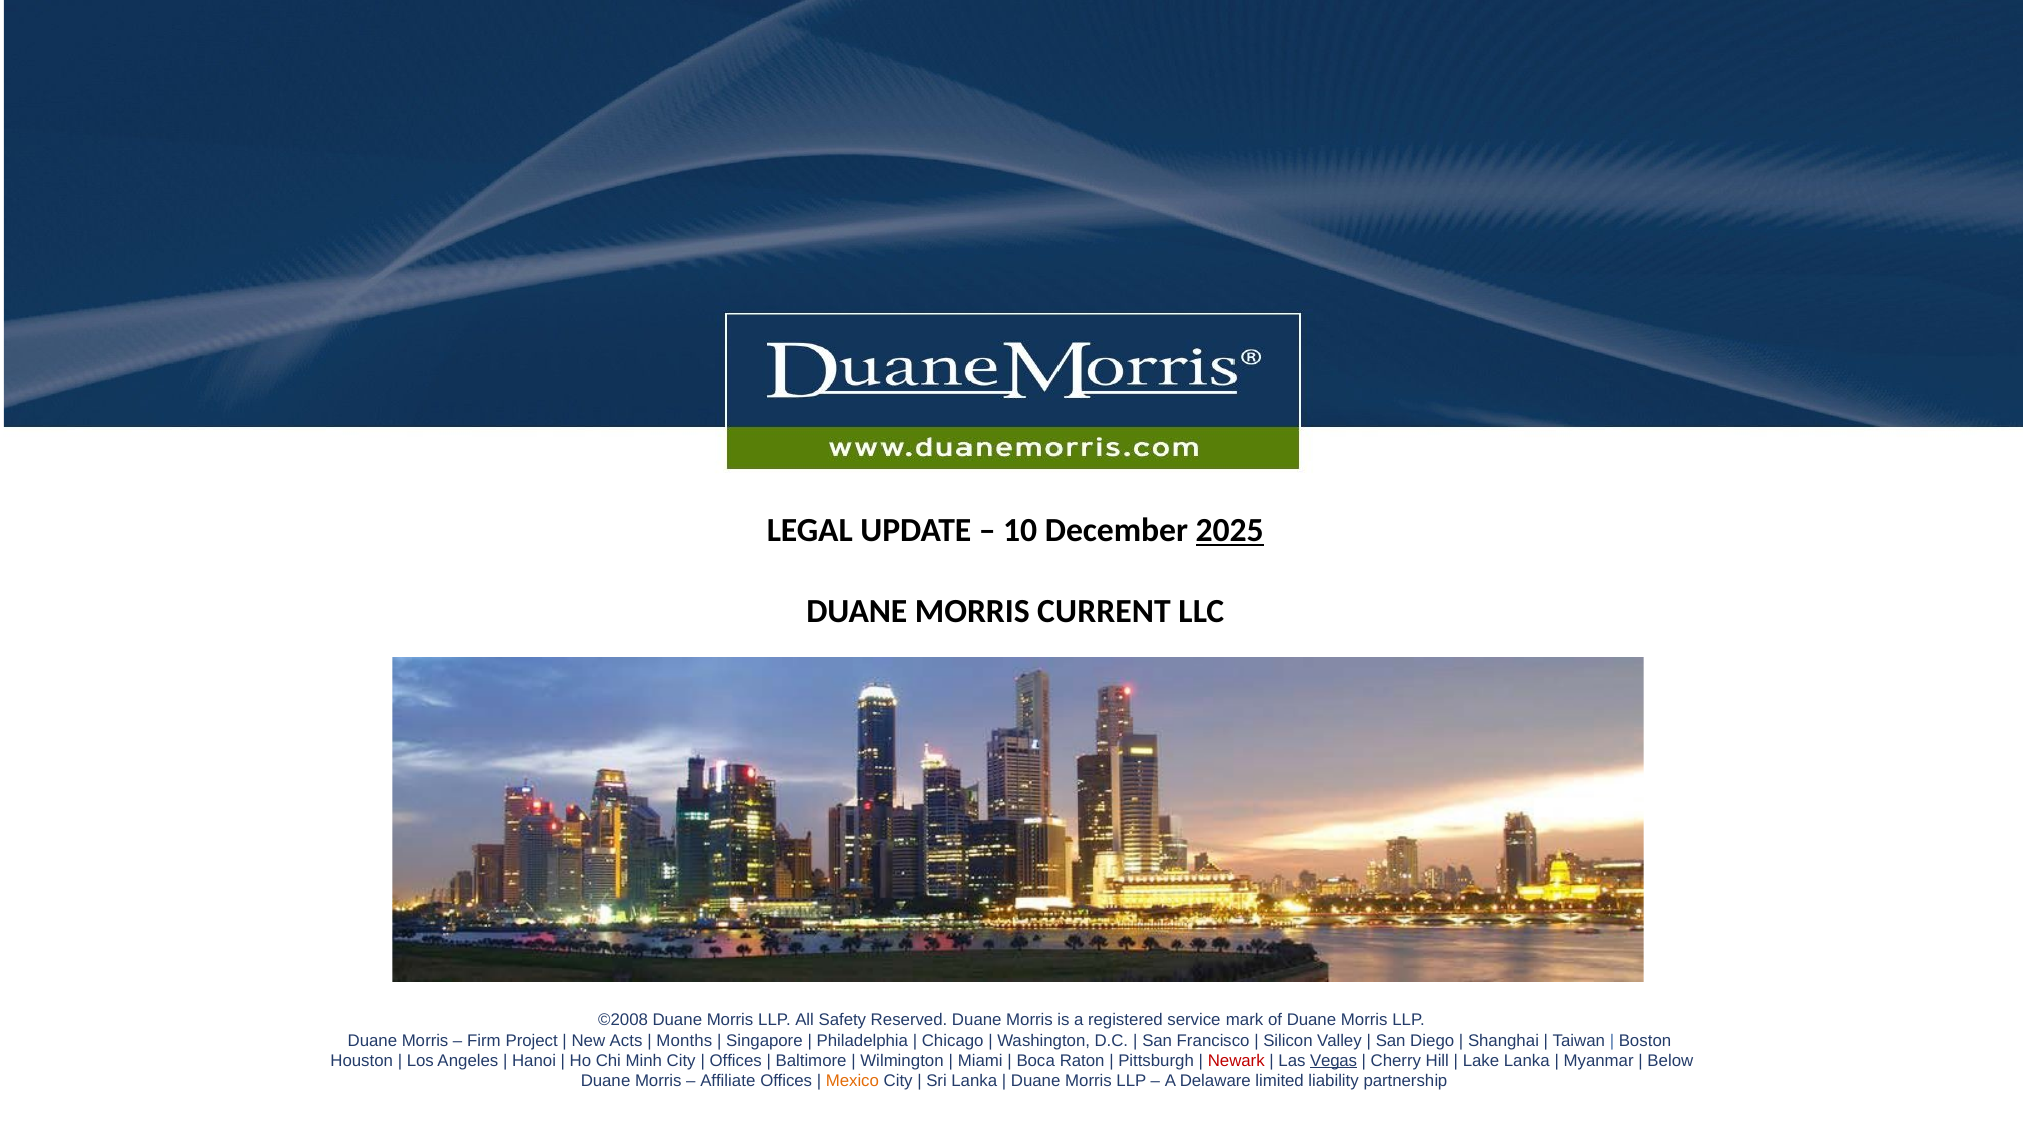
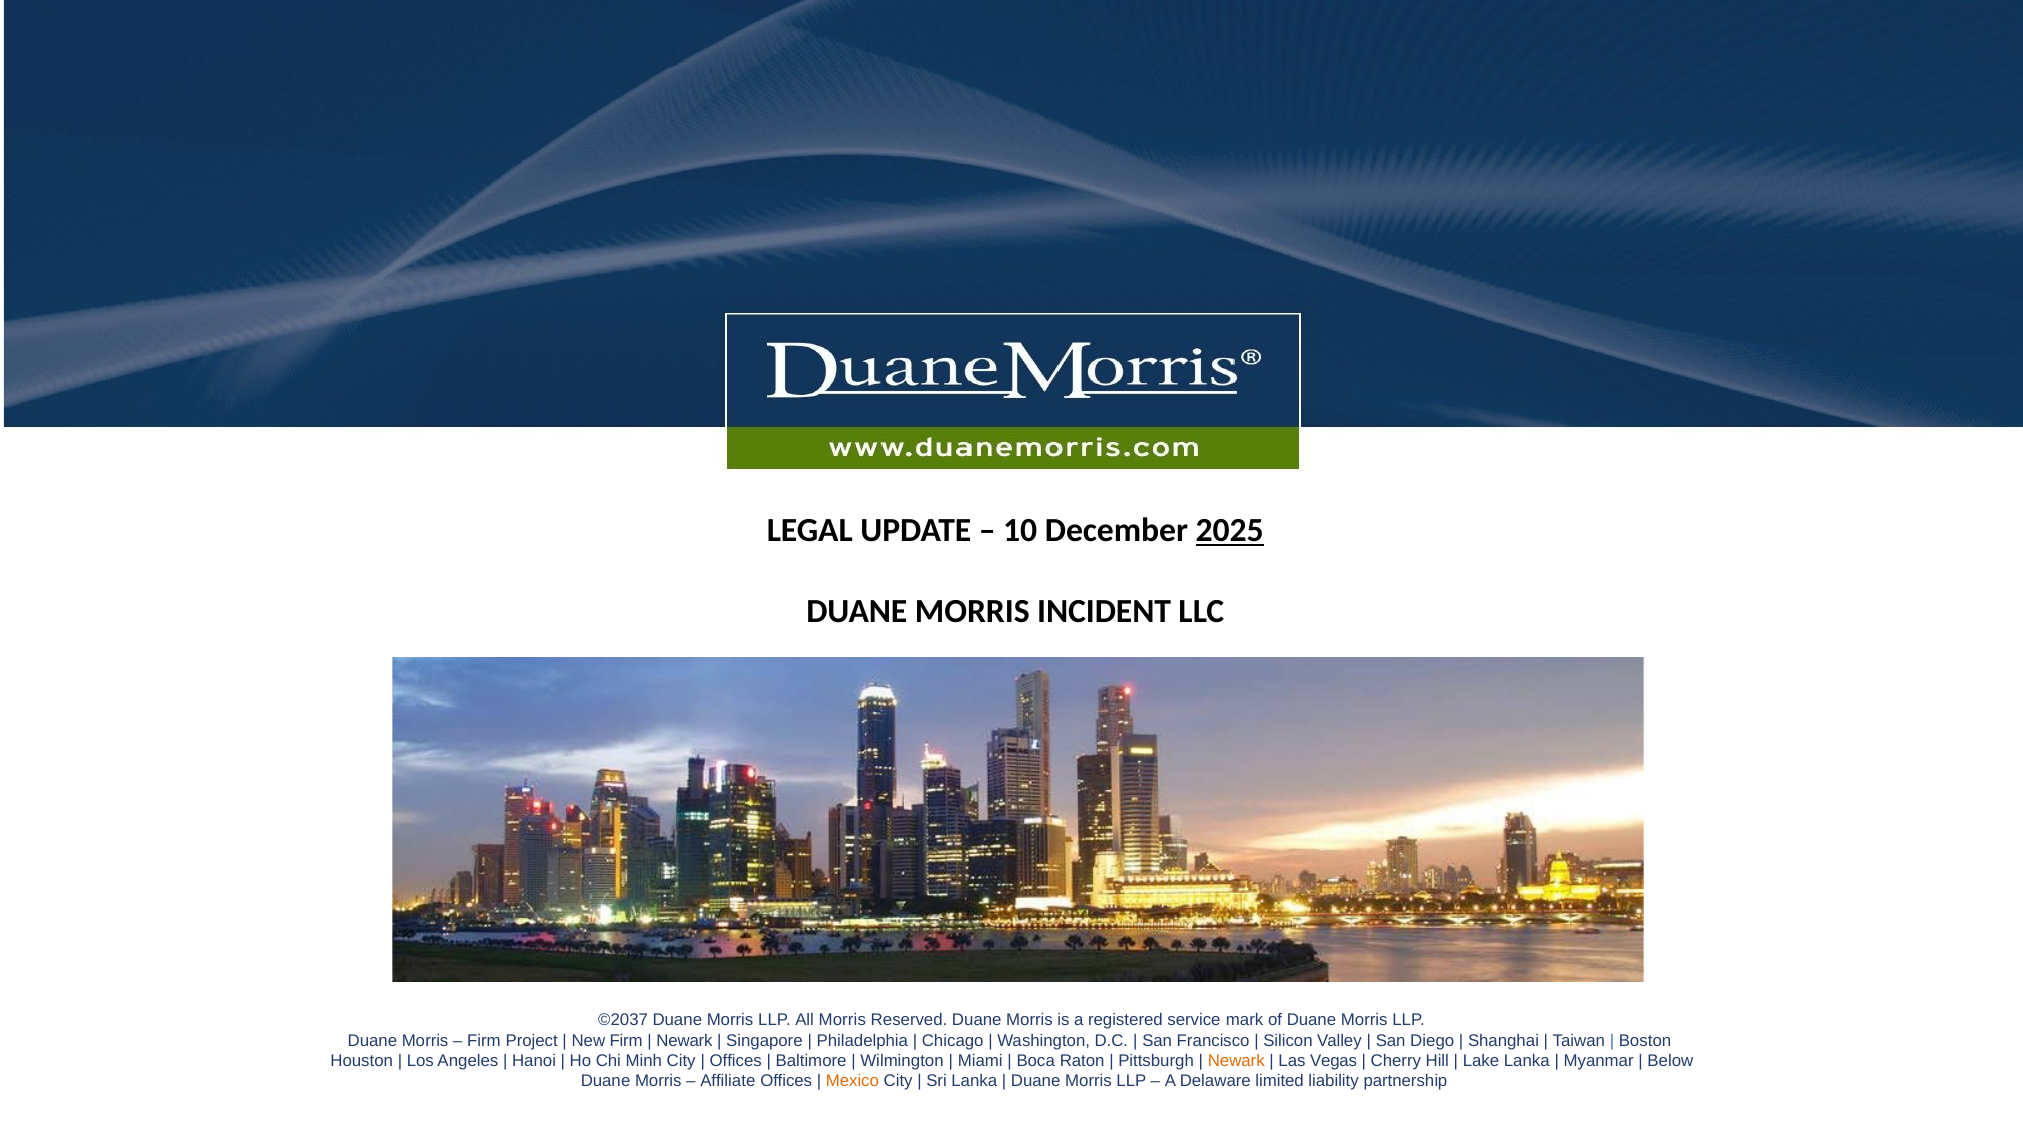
CURRENT: CURRENT -> INCIDENT (1104, 611)
©2008: ©2008 -> ©2037 (623, 1020)
All Safety: Safety -> Morris (842, 1020)
New Acts: Acts -> Firm (626, 1040)
Months: Months -> Newark (684, 1040)
Newark colour: red -> orange (1236, 1061)
Vegas underline: present -> none (1334, 1061)
